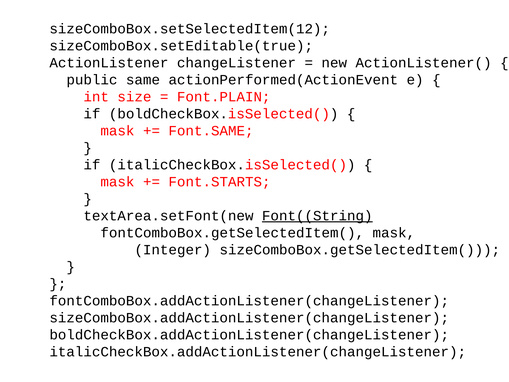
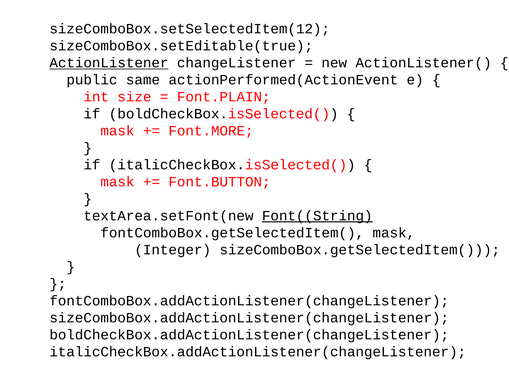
ActionListener underline: none -> present (109, 63)
Font.SAME: Font.SAME -> Font.MORE (211, 131)
Font.STARTS: Font.STARTS -> Font.BUTTON (220, 182)
